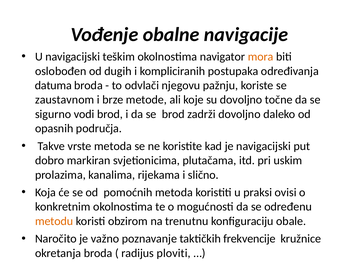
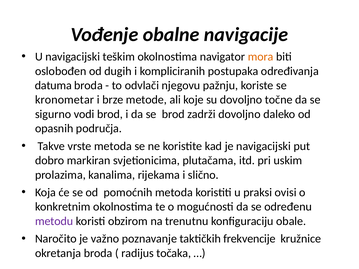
zaustavnom: zaustavnom -> kronometar (65, 100)
metodu colour: orange -> purple (54, 221)
ploviti: ploviti -> točaka (174, 253)
